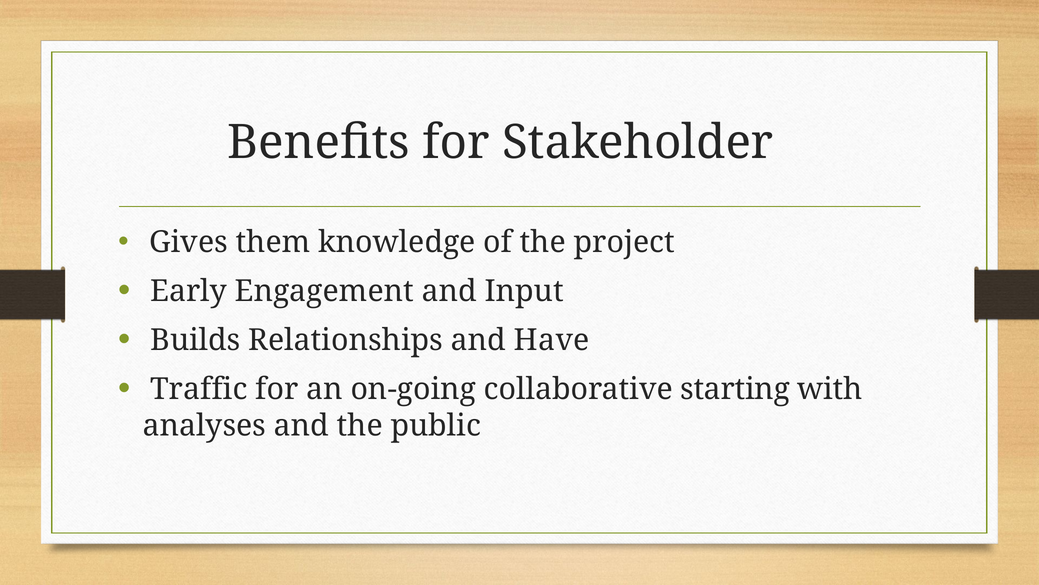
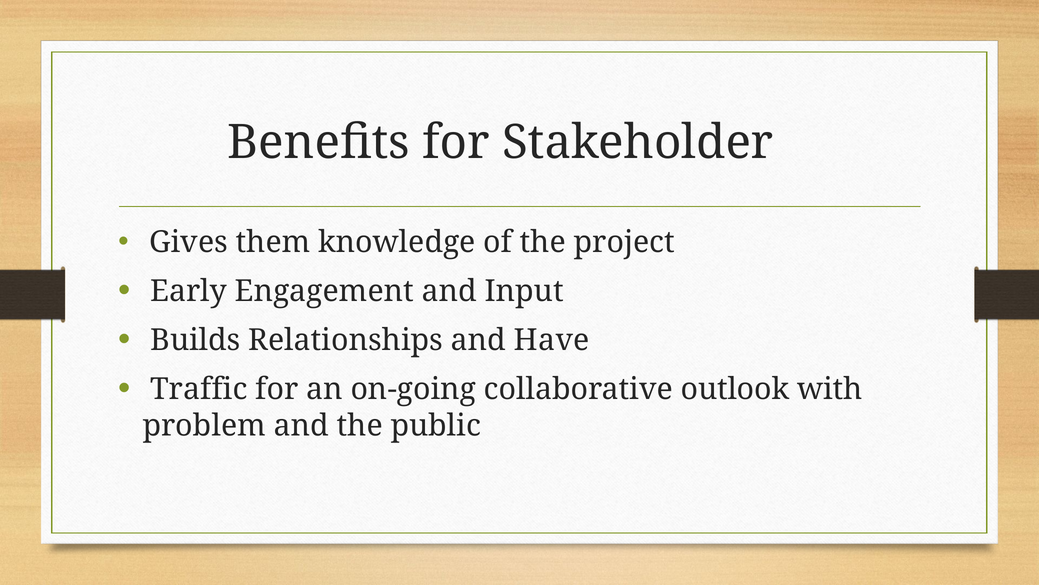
starting: starting -> outlook (735, 389)
analyses: analyses -> problem (204, 425)
